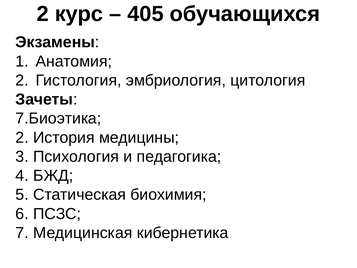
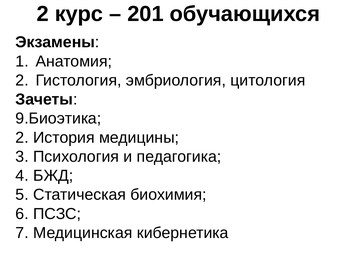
405: 405 -> 201 (145, 14)
7.Биоэтика: 7.Биоэтика -> 9.Биоэтика (58, 118)
